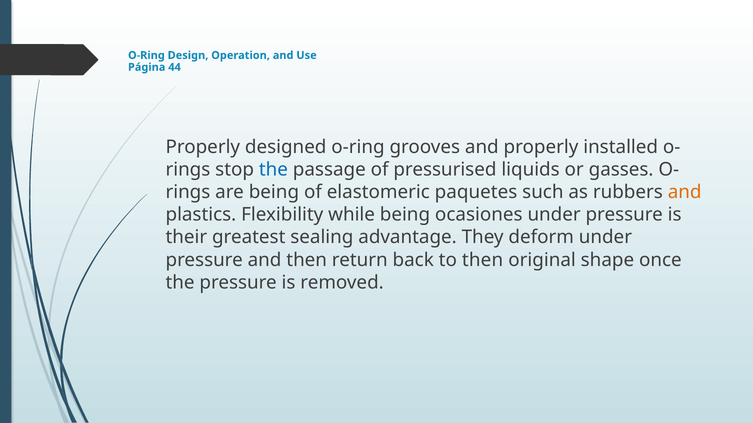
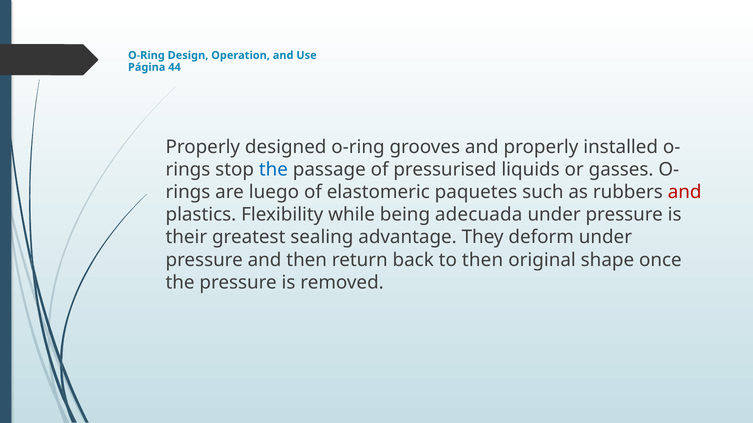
are being: being -> luego (274, 192)
and colour: orange -> red (685, 192)
ocasiones: ocasiones -> adecuada (479, 215)
